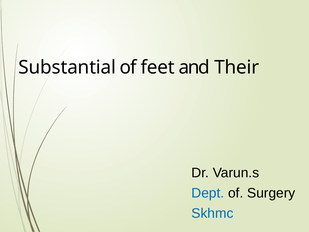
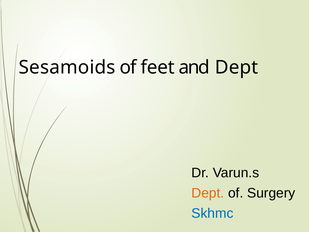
Substantial: Substantial -> Sesamoids (67, 67)
and Their: Their -> Dept (237, 67)
Dept colour: blue -> orange (208, 193)
